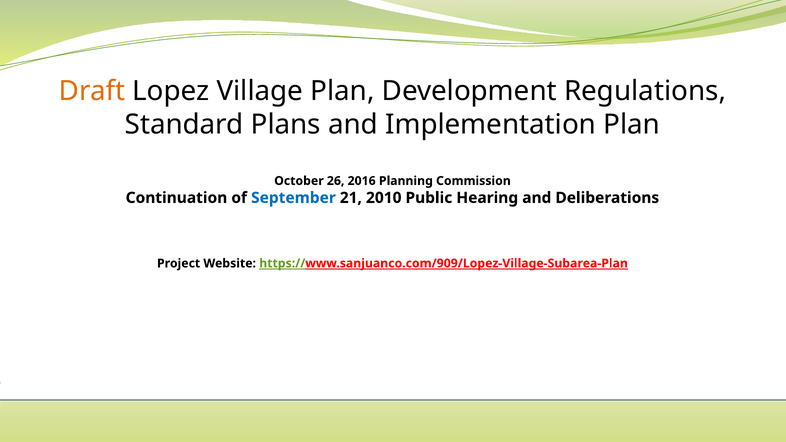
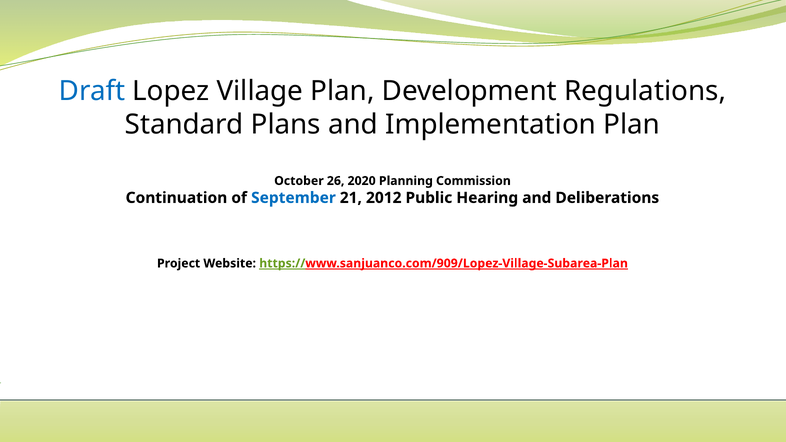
Draft colour: orange -> blue (92, 91)
2016: 2016 -> 2020 (362, 181)
2010: 2010 -> 2012 (384, 198)
